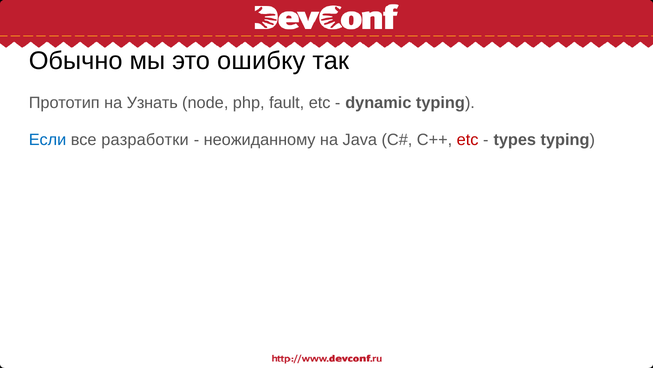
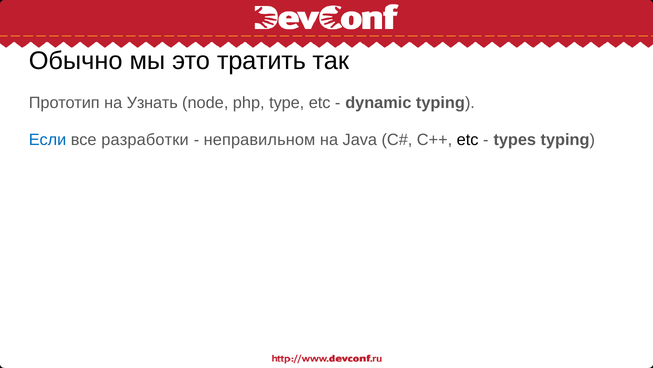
ошибку: ошибку -> тратить (261, 61)
fault: fault -> type (287, 103)
неожиданному: неожиданному -> неправильном (260, 140)
etc colour: red -> black (468, 140)
